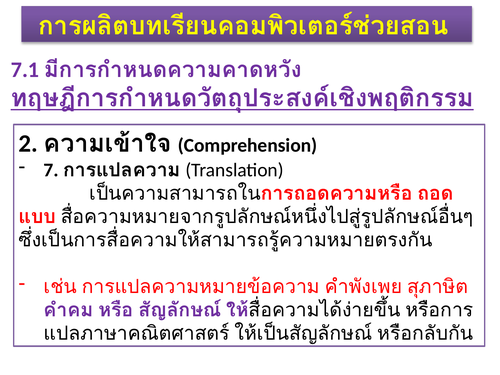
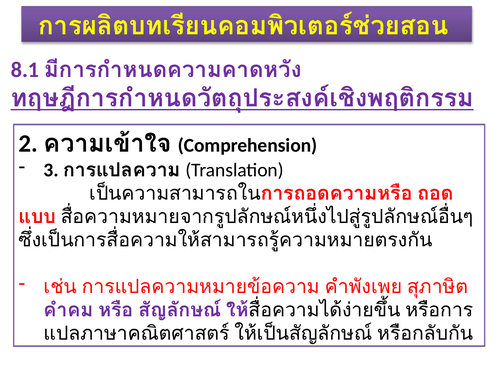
7.1: 7.1 -> 8.1 (25, 70)
7: 7 -> 3 (51, 170)
